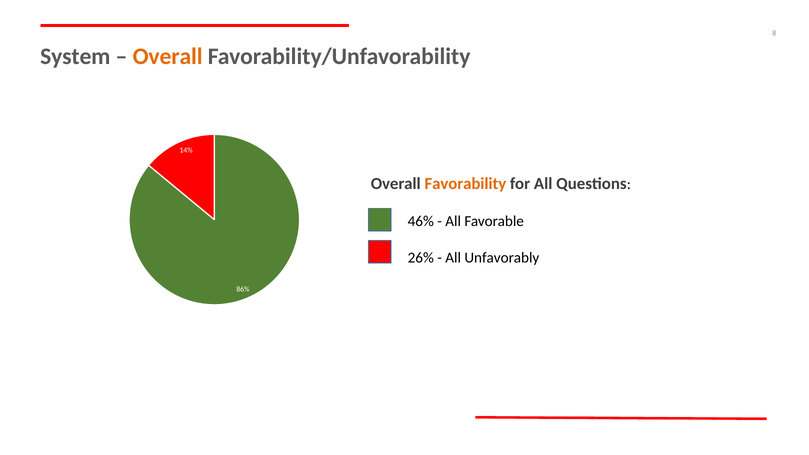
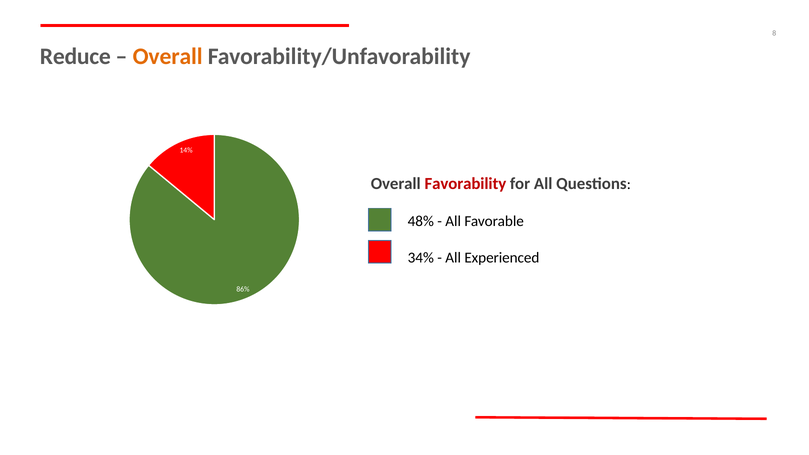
System: System -> Reduce (75, 56)
Favorability colour: orange -> red (465, 184)
46%: 46% -> 48% (421, 221)
26%: 26% -> 34% (421, 258)
Unfavorably: Unfavorably -> Experienced (502, 258)
